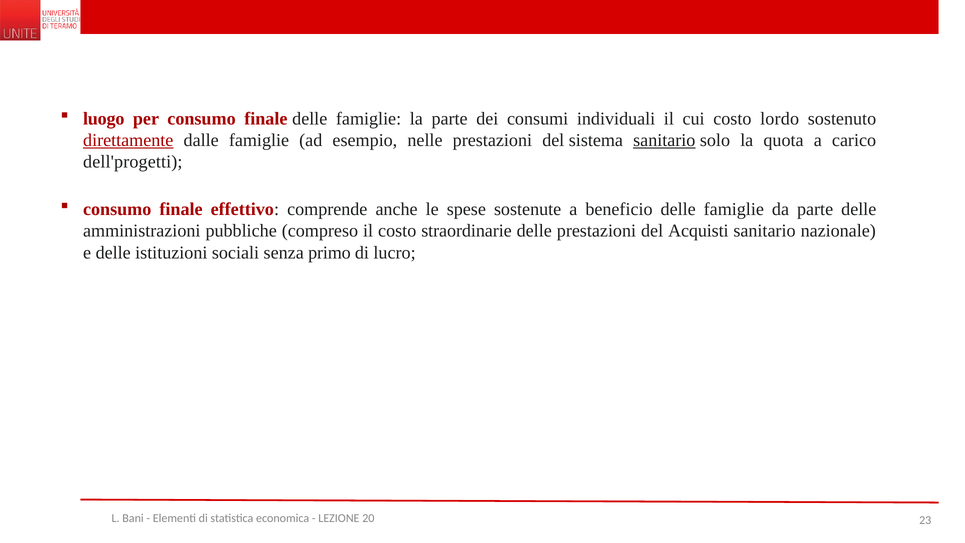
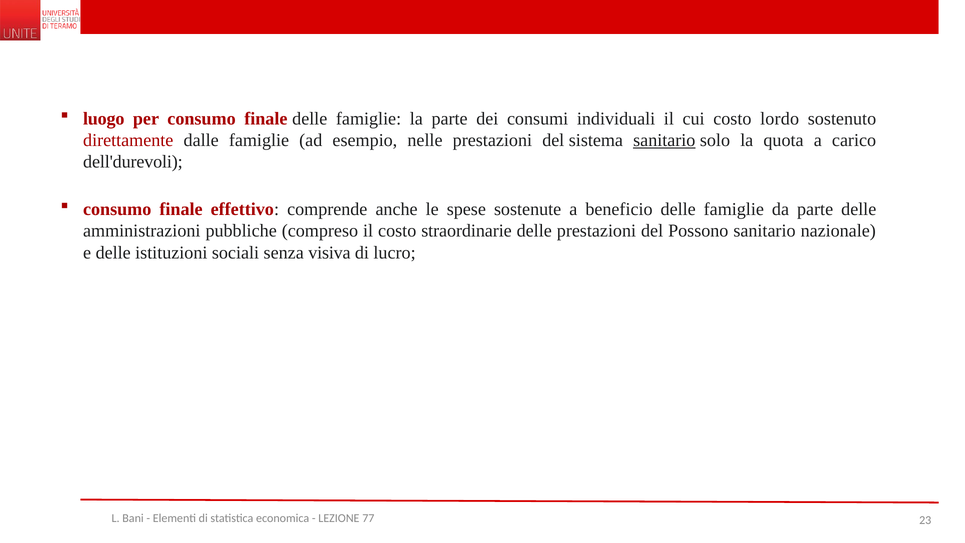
direttamente underline: present -> none (128, 140)
dell'progetti: dell'progetti -> dell'durevoli (133, 162)
Acquisti: Acquisti -> Possono (698, 231)
primo: primo -> visiva (329, 253)
20: 20 -> 77 (368, 518)
